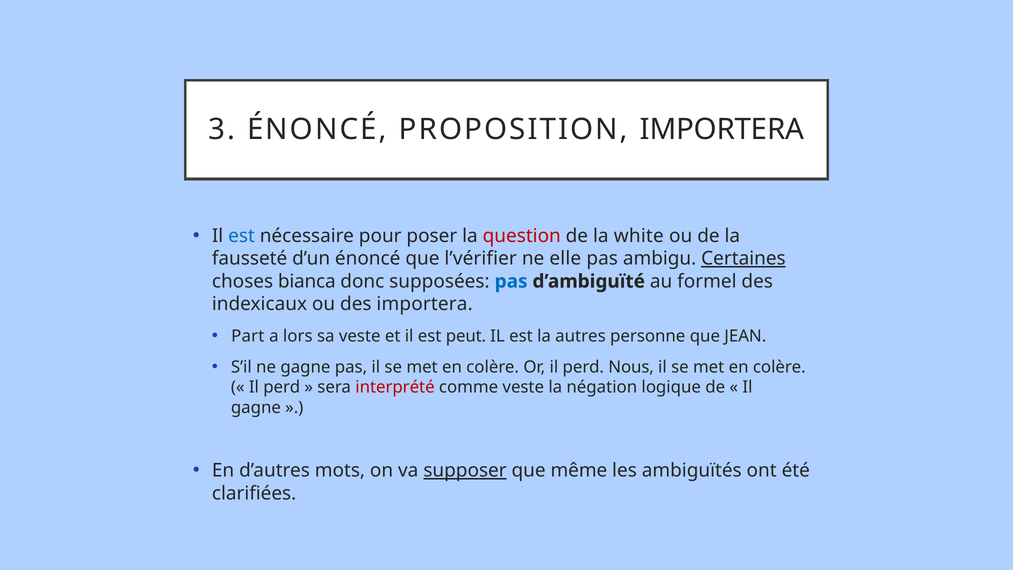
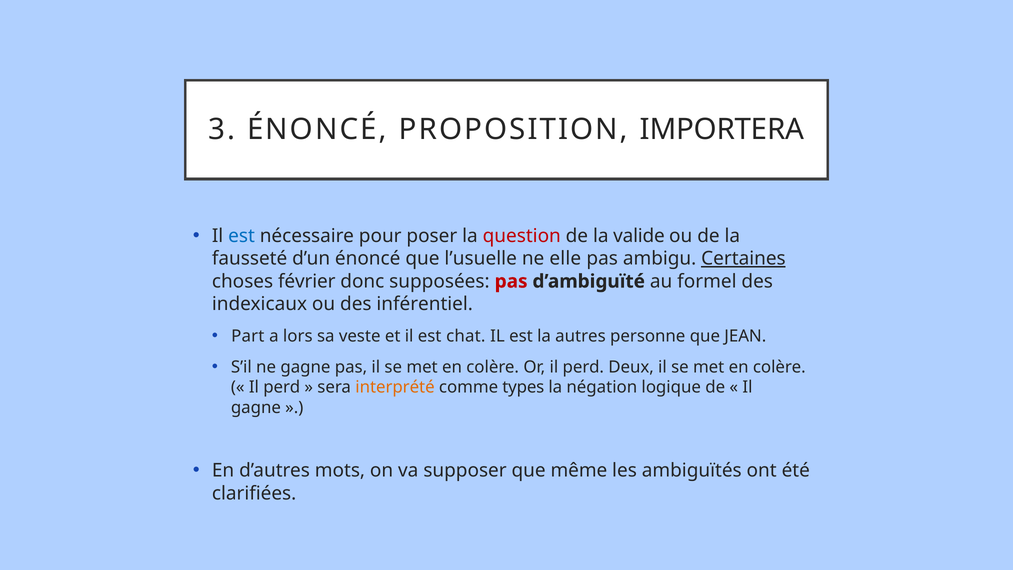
white: white -> valide (639, 236)
l’vérifier: l’vérifier -> l’usuelle (481, 259)
bianca: bianca -> février (307, 281)
pas colour: blue -> red (511, 281)
des importera: importera -> inférentiel (425, 304)
peut: peut -> chat (466, 336)
Nous: Nous -> Deux (631, 367)
interprété colour: red -> orange (395, 387)
comme veste: veste -> types (523, 387)
supposer underline: present -> none (465, 470)
